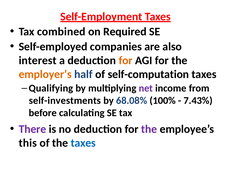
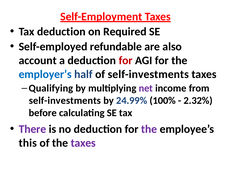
Tax combined: combined -> deduction (61, 32)
companies: companies -> refundable (116, 47)
interest: interest -> account (38, 60)
for colour: orange -> red (126, 60)
employer’s colour: orange -> blue (45, 74)
of self-computation: self-computation -> self-investments (148, 74)
68.08%: 68.08% -> 24.99% (132, 101)
7.43%: 7.43% -> 2.32% (198, 101)
taxes colour: blue -> purple (83, 143)
